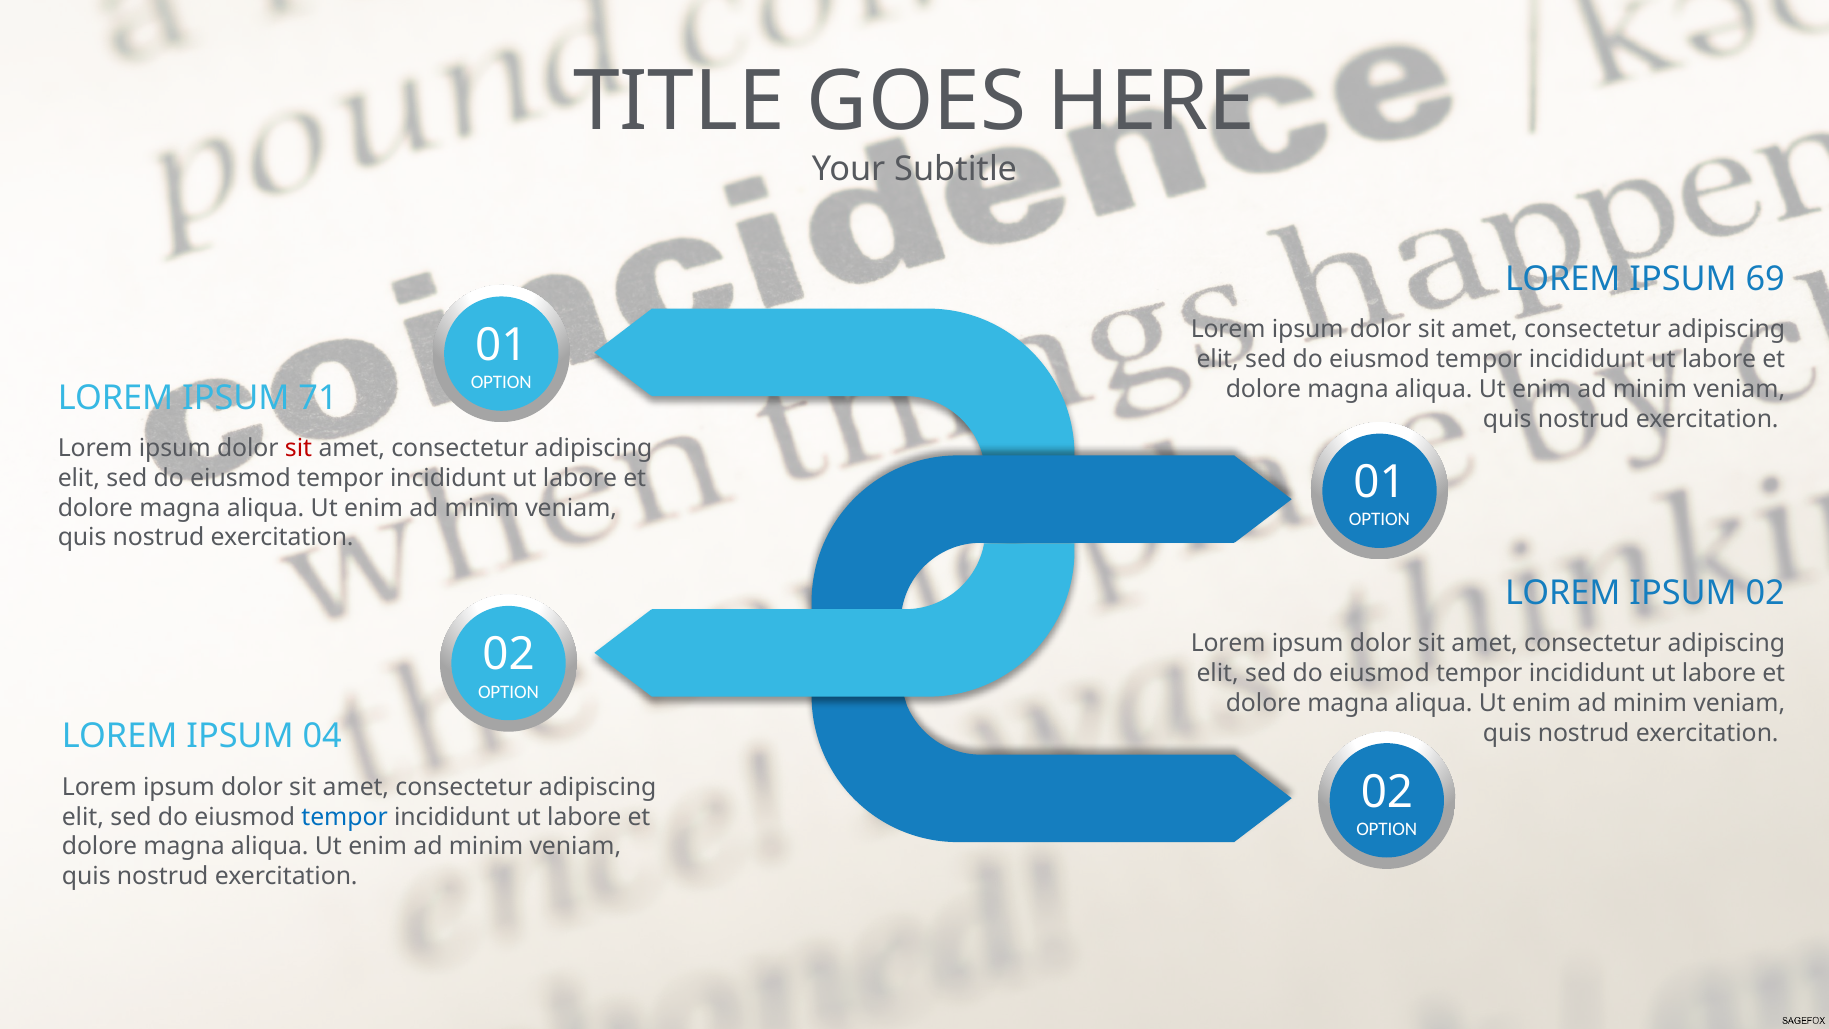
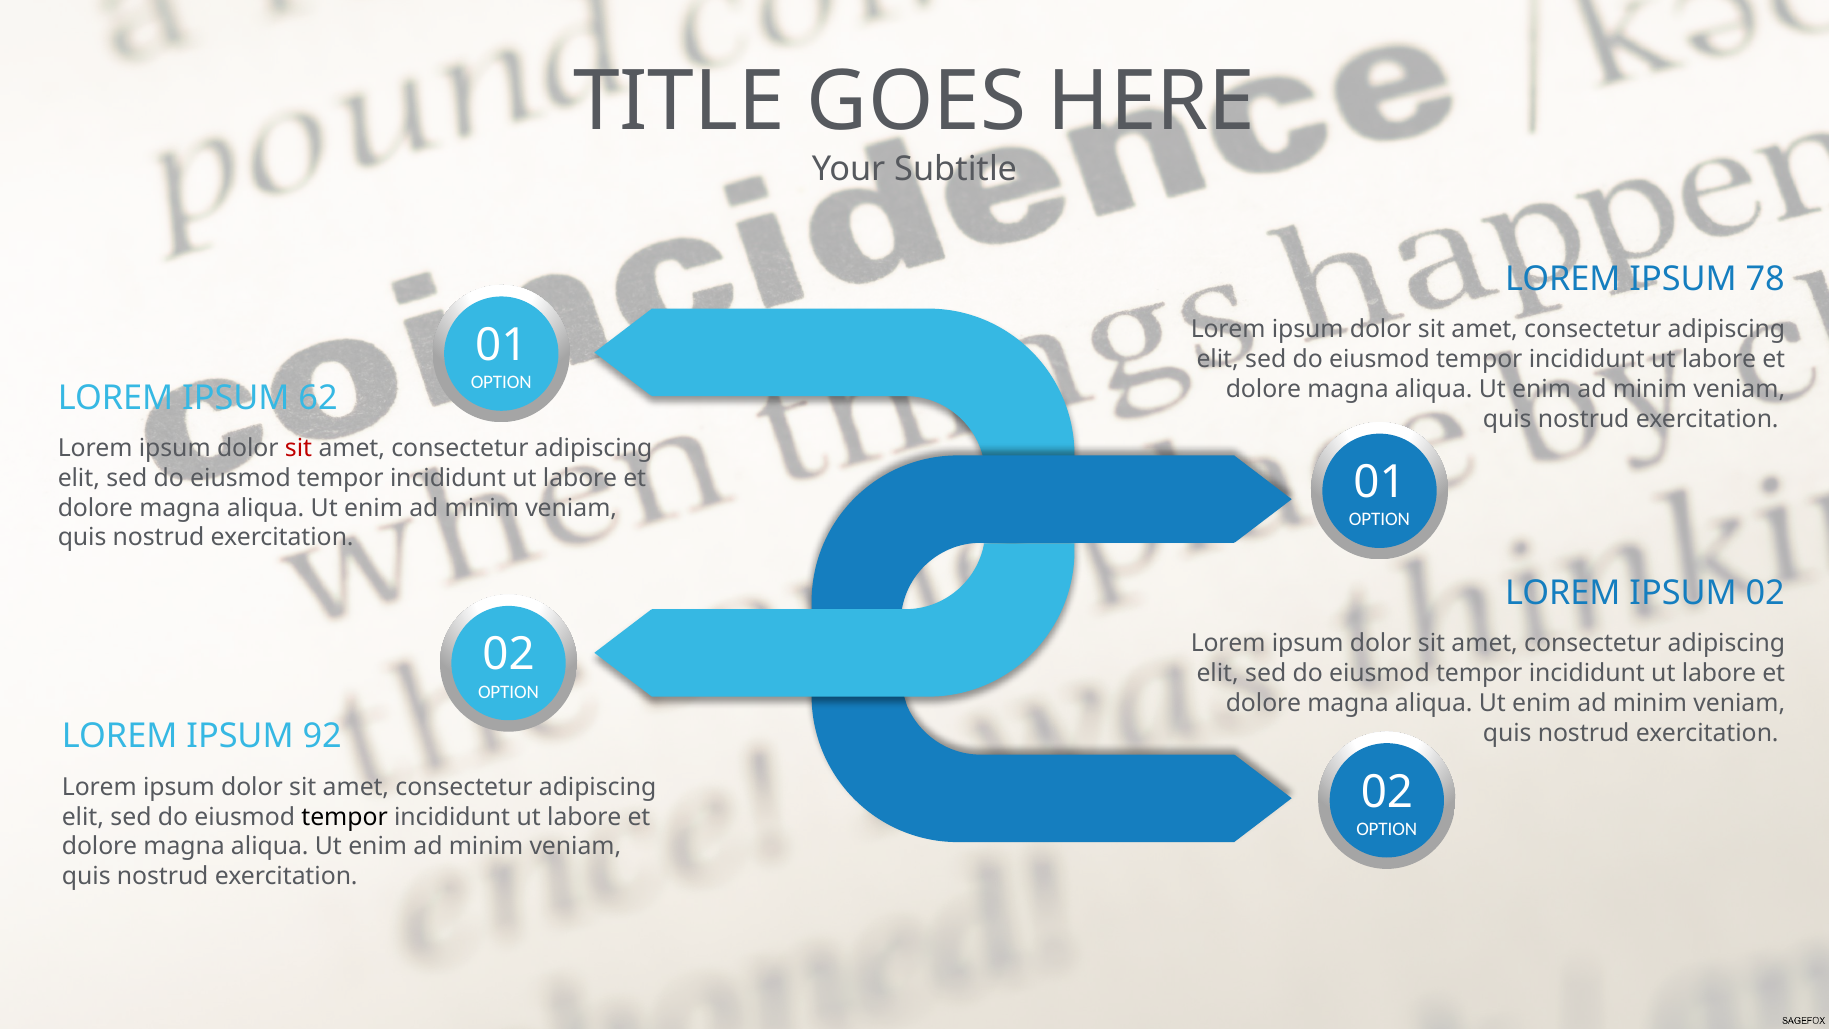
69: 69 -> 78 (1765, 279)
71: 71 -> 62 (318, 398)
04: 04 -> 92 (322, 736)
tempor colour: blue -> black (345, 817)
